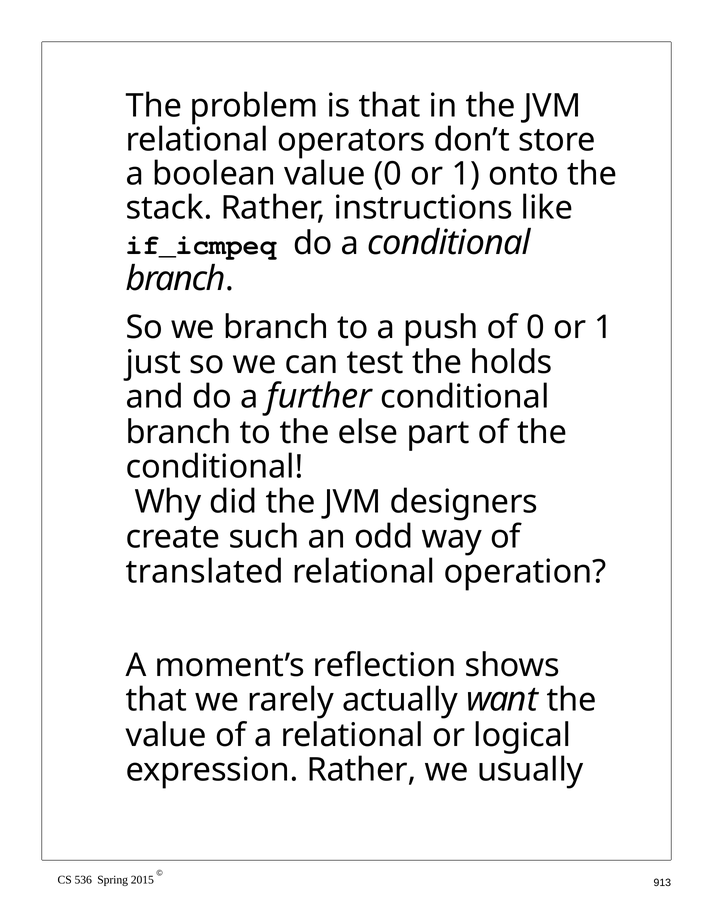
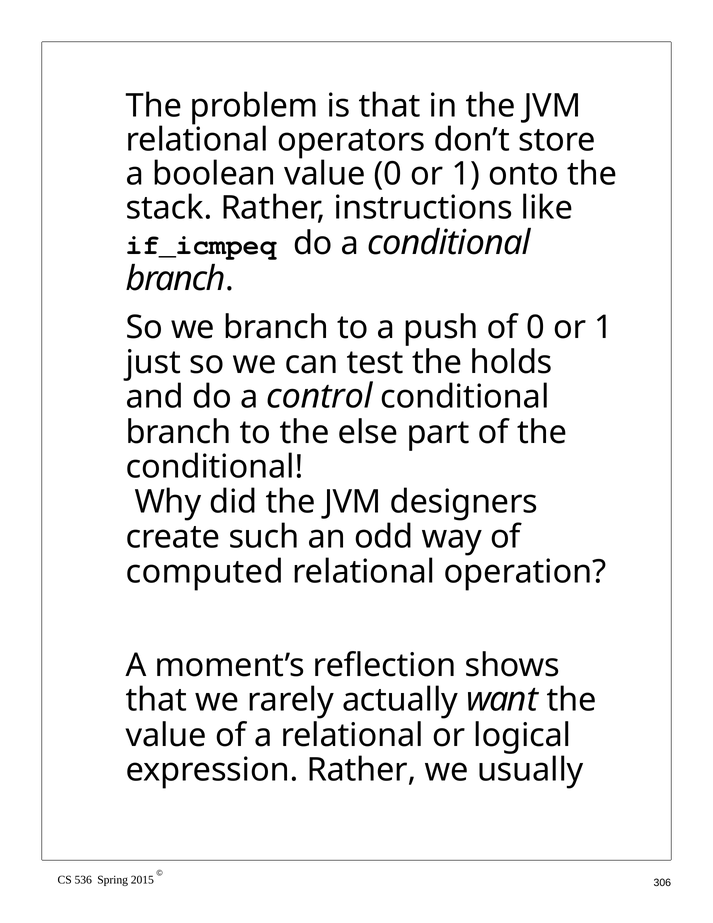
further: further -> control (319, 396)
translated: translated -> computed (205, 572)
913: 913 -> 306 (662, 883)
